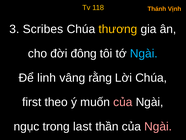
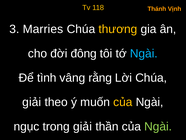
Scribes: Scribes -> Marries (43, 29)
linh: linh -> tình (47, 78)
first: first -> giải (32, 102)
của colour: pink -> yellow (123, 102)
trong last: last -> giải (83, 126)
Ngài colour: pink -> light green (158, 126)
